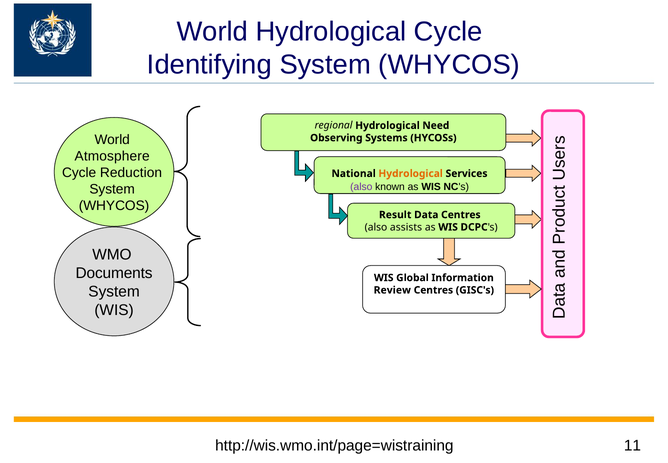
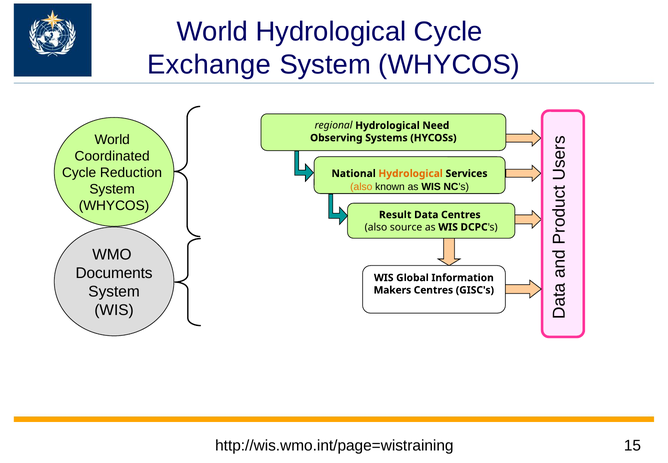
Identifying: Identifying -> Exchange (209, 65)
Atmosphere: Atmosphere -> Coordinated (112, 156)
also colour: purple -> orange (361, 187)
assists: assists -> source (406, 227)
Review: Review -> Makers (392, 290)
11: 11 -> 15 (632, 445)
